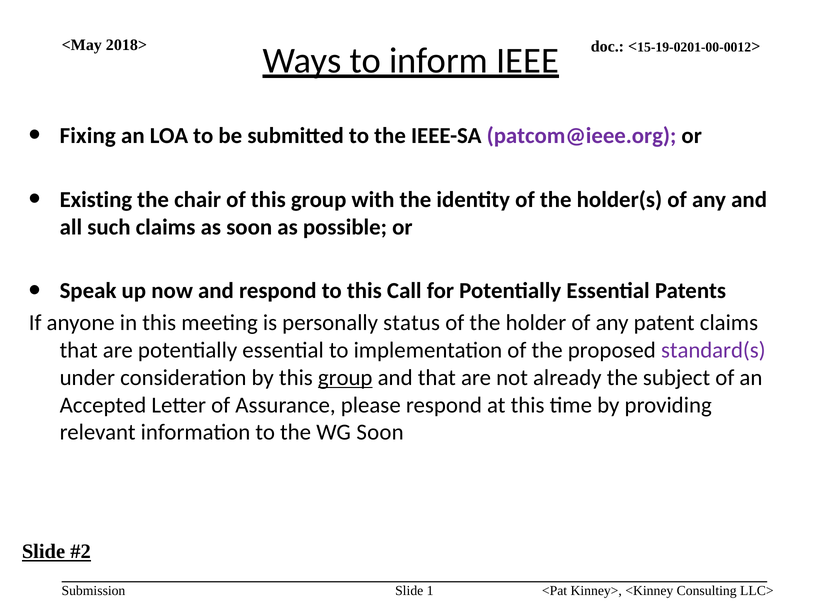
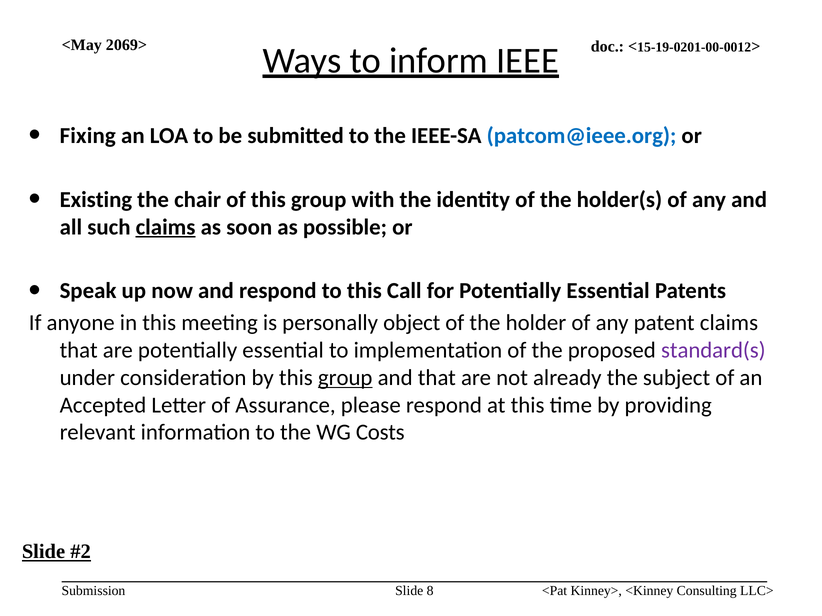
2018>: 2018> -> 2069> (126, 45)
patcom@ieee.org colour: purple -> blue (582, 136)
claims underline: none -> present (166, 227)
status: status -> object (412, 323)
WG Soon: Soon -> Costs (380, 433)
1: 1 -> 8 (430, 591)
